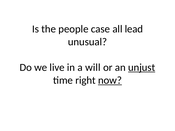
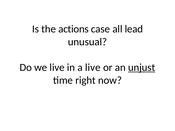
people: people -> actions (74, 29)
a will: will -> live (93, 68)
now underline: present -> none (110, 80)
